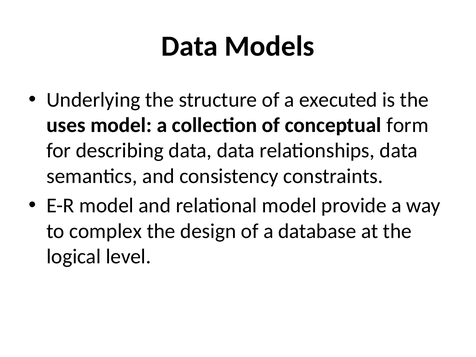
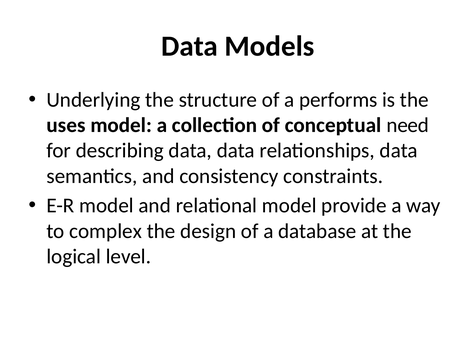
executed: executed -> performs (338, 100)
form: form -> need (408, 125)
